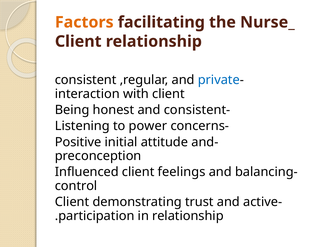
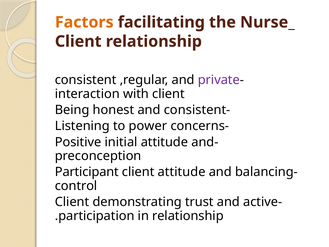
private colour: blue -> purple (219, 80)
Influenced: Influenced -> Participant (87, 172)
client feelings: feelings -> attitude (182, 172)
